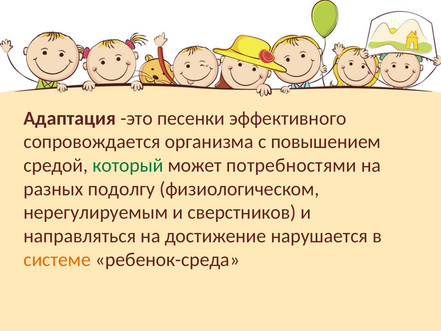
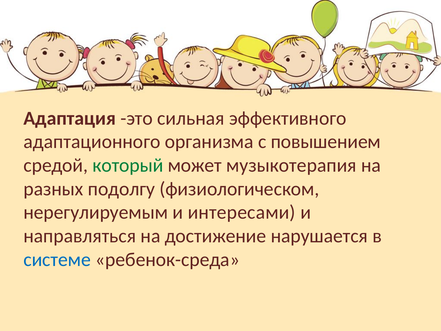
песенки: песенки -> сильная (191, 118)
сопровождается: сопровождается -> адаптационного (92, 142)
потребностями: потребностями -> музыкотерапия (291, 165)
сверстников: сверстников -> интересами (242, 212)
системе colour: orange -> blue (57, 259)
